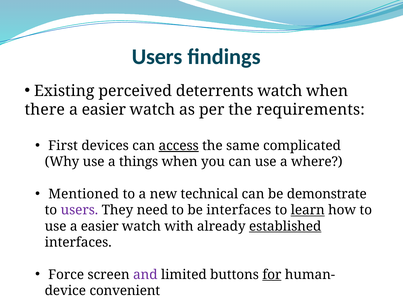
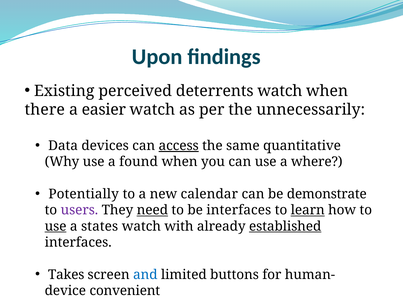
Users: Users -> Upon (157, 57)
requirements: requirements -> unnecessarily (311, 110)
First: First -> Data (63, 146)
complicated: complicated -> quantitative (302, 146)
things: things -> found (139, 162)
Mentioned: Mentioned -> Potentially (84, 194)
technical: technical -> calendar (209, 194)
need underline: none -> present (152, 210)
use underline: none -> present (56, 226)
easier: easier -> states (100, 226)
Force: Force -> Takes (66, 275)
and colour: purple -> blue (145, 275)
for underline: present -> none (272, 275)
